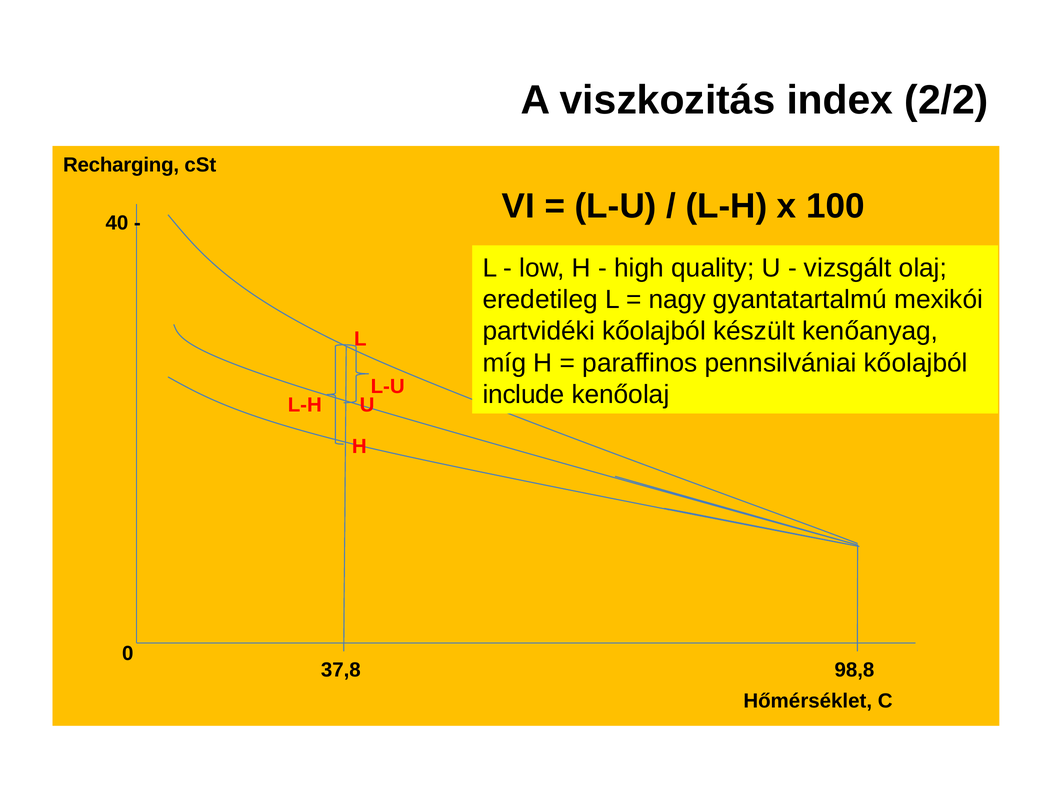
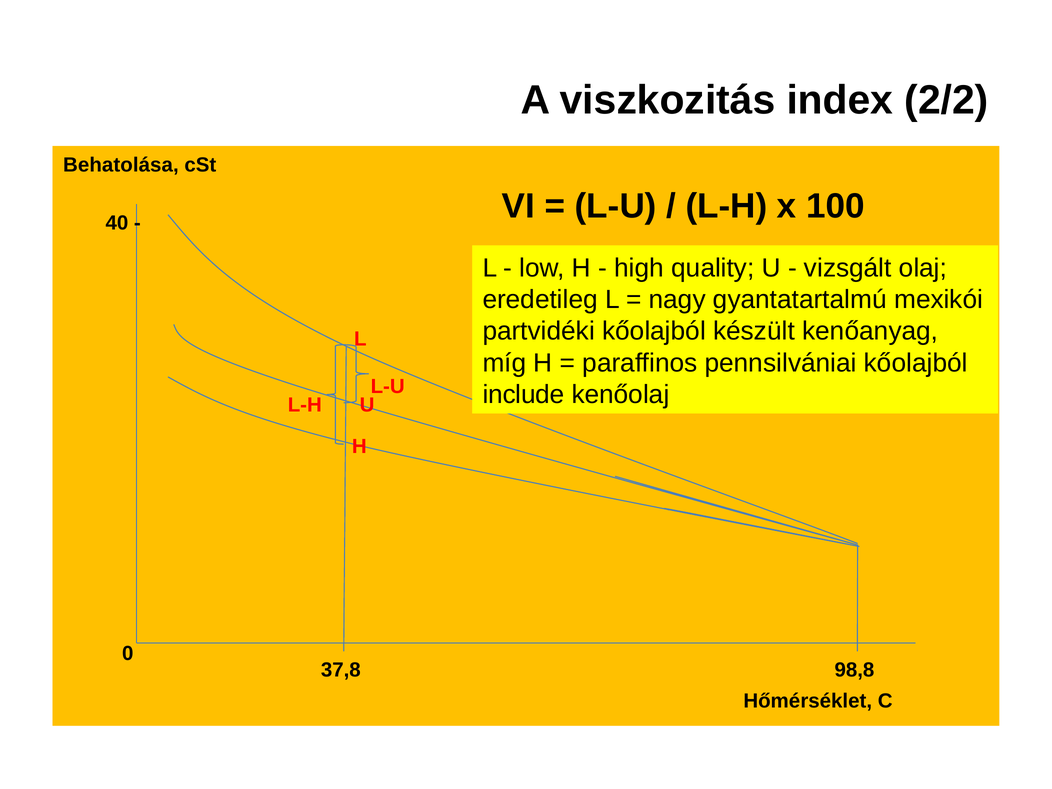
Recharging: Recharging -> Behatolása (121, 165)
